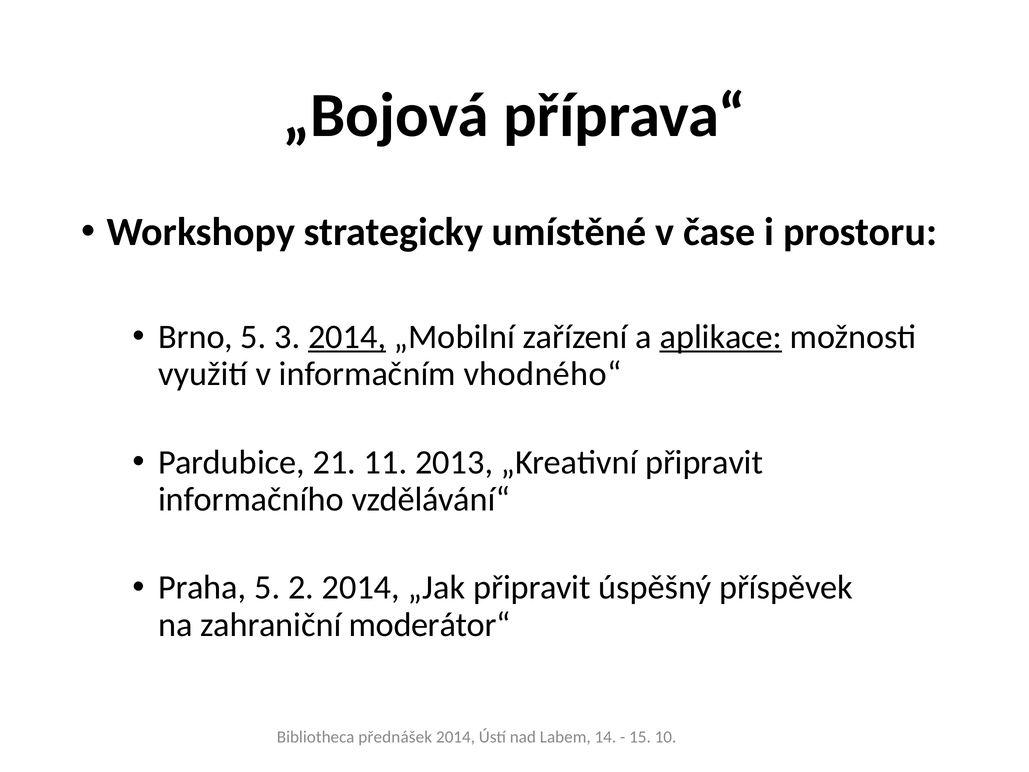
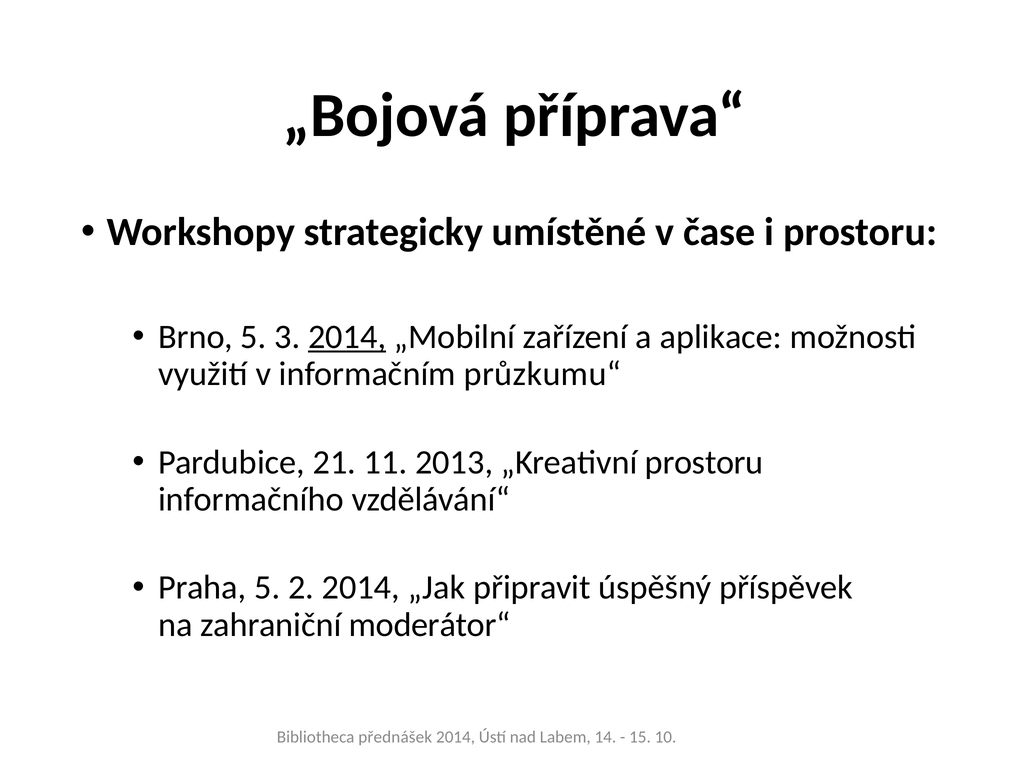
aplikace underline: present -> none (721, 337)
vhodného“: vhodného“ -> průzkumu“ (543, 374)
„Kreativní připravit: připravit -> prostoru (704, 462)
